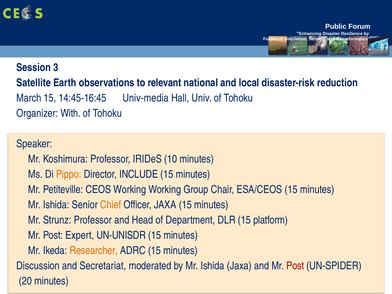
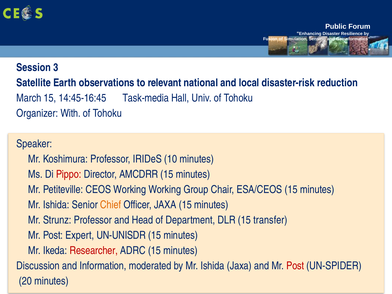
Univ-media: Univ-media -> Task-media (146, 98)
Pippo colour: orange -> red (69, 174)
INCLUDE: INCLUDE -> AMCDRR (139, 174)
platform: platform -> transfer (270, 220)
Researcher colour: orange -> red (94, 250)
Secretariat: Secretariat -> Information (103, 266)
